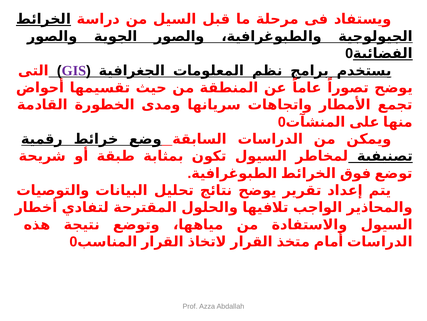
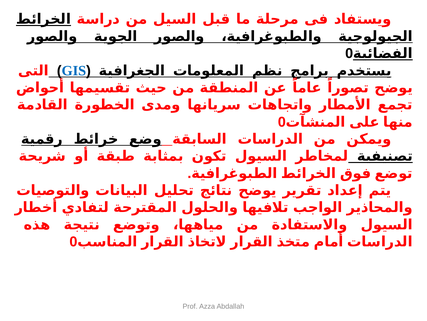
GIS colour: purple -> blue (74, 70)
